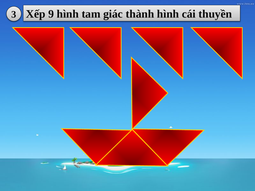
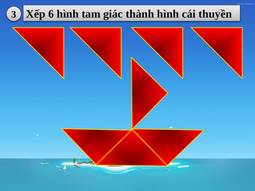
9: 9 -> 6 (51, 14)
